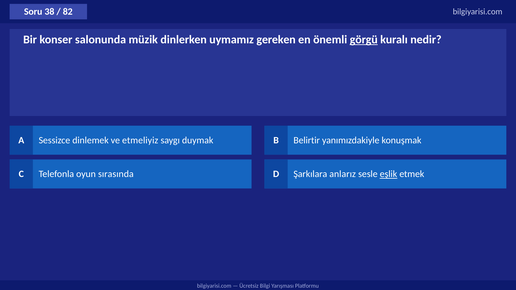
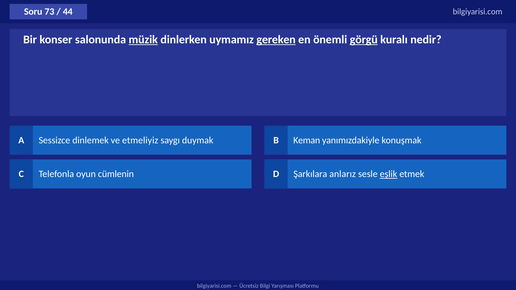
38: 38 -> 73 (49, 12)
82: 82 -> 44 (68, 12)
müzik underline: none -> present (143, 40)
gereken underline: none -> present (276, 40)
Belirtir: Belirtir -> Keman (307, 140)
sırasında: sırasında -> cümlenin (116, 174)
